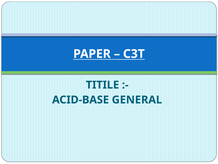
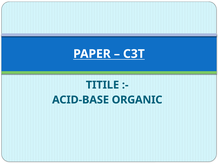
GENERAL: GENERAL -> ORGANIC (137, 100)
